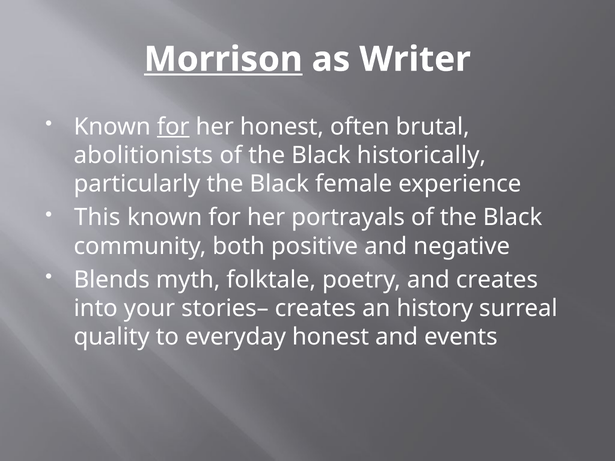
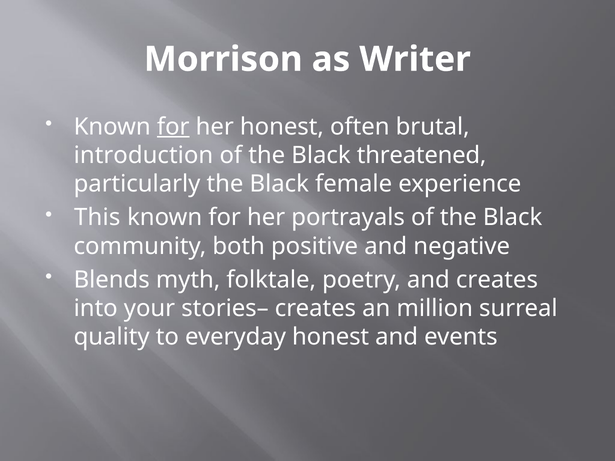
Morrison underline: present -> none (223, 59)
abolitionists: abolitionists -> introduction (143, 155)
historically: historically -> threatened (422, 155)
history: history -> million (435, 309)
